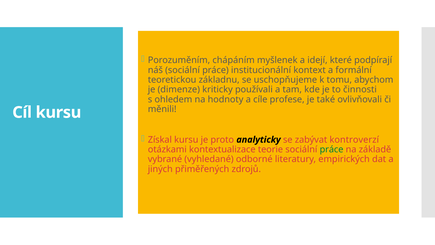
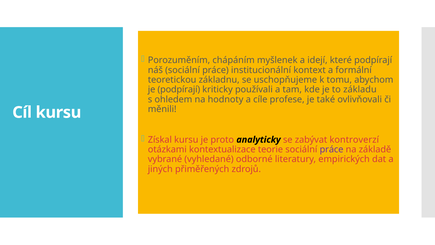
je dimenze: dimenze -> podpírají (179, 89)
činnosti: činnosti -> základu (360, 89)
práce colour: green -> purple (332, 149)
